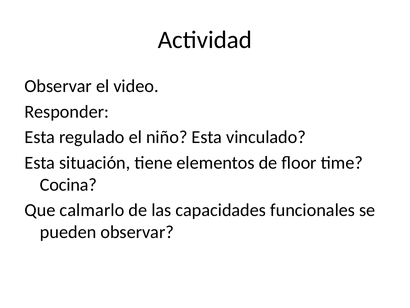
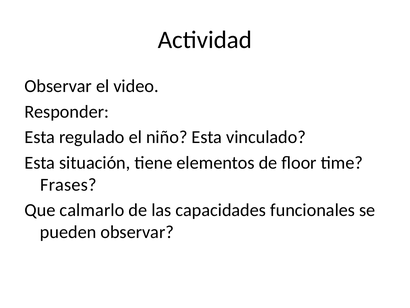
Cocina: Cocina -> Frases (68, 184)
